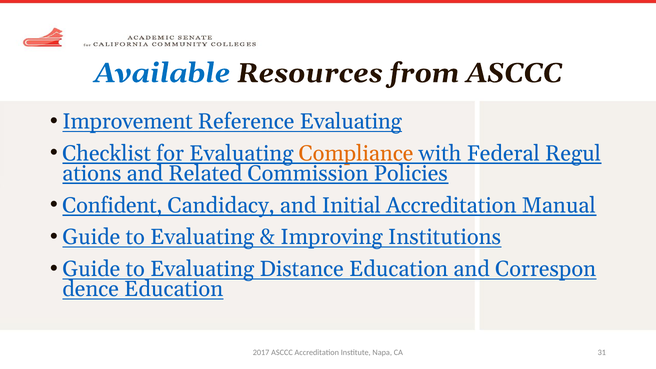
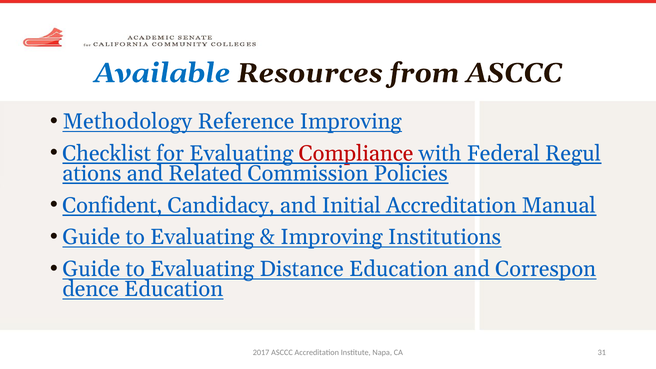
Improvement: Improvement -> Methodology (127, 122)
Reference Evaluating: Evaluating -> Improving (351, 122)
Compliance colour: orange -> red (356, 153)
